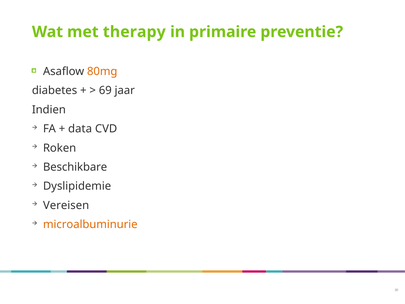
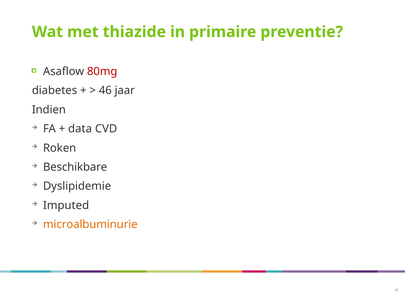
therapy: therapy -> thiazide (134, 32)
80mg colour: orange -> red (102, 71)
69: 69 -> 46 (105, 90)
Vereisen: Vereisen -> Imputed (66, 205)
